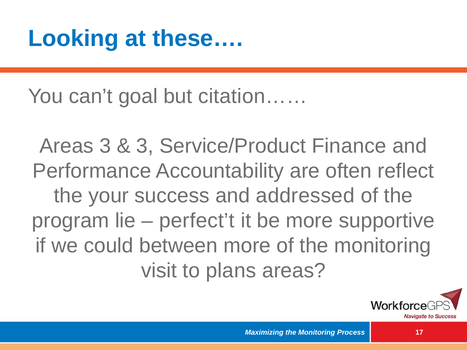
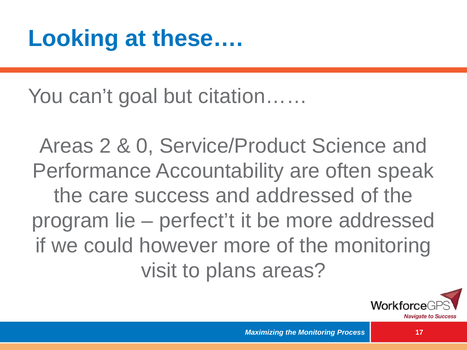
Areas 3: 3 -> 2 (105, 146)
3: 3 -> 0 (145, 146)
Finance: Finance -> Science (349, 146)
reflect: reflect -> speak (406, 171)
your: your -> care (109, 196)
more supportive: supportive -> addressed (387, 221)
between: between -> however (178, 246)
